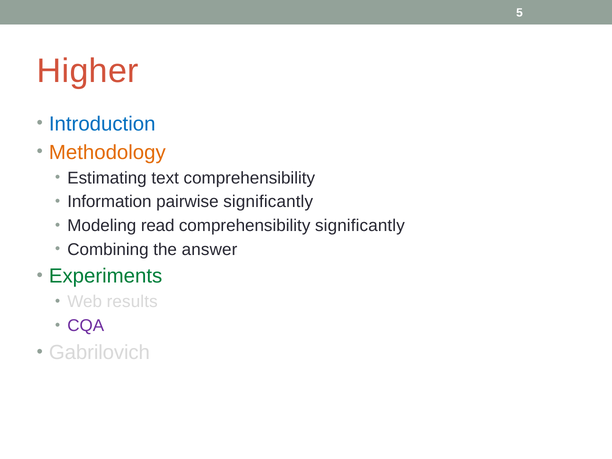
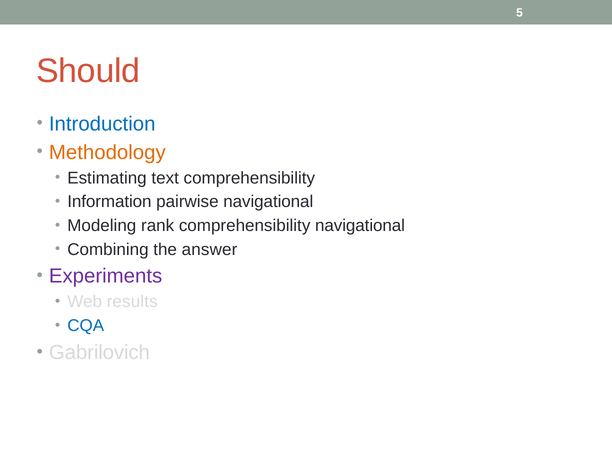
Higher: Higher -> Should (88, 71)
pairwise significantly: significantly -> navigational (268, 202)
read: read -> rank (158, 226)
comprehensibility significantly: significantly -> navigational (360, 226)
Experiments colour: green -> purple (106, 276)
CQA colour: purple -> blue (86, 326)
